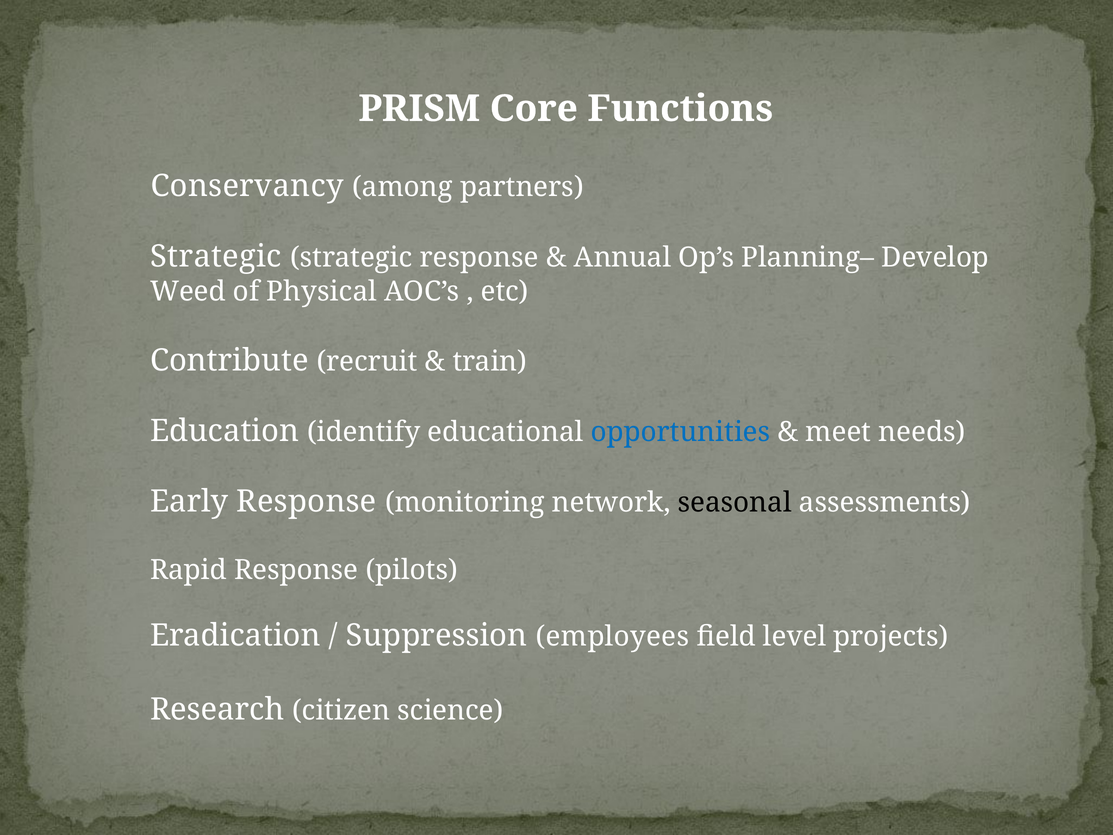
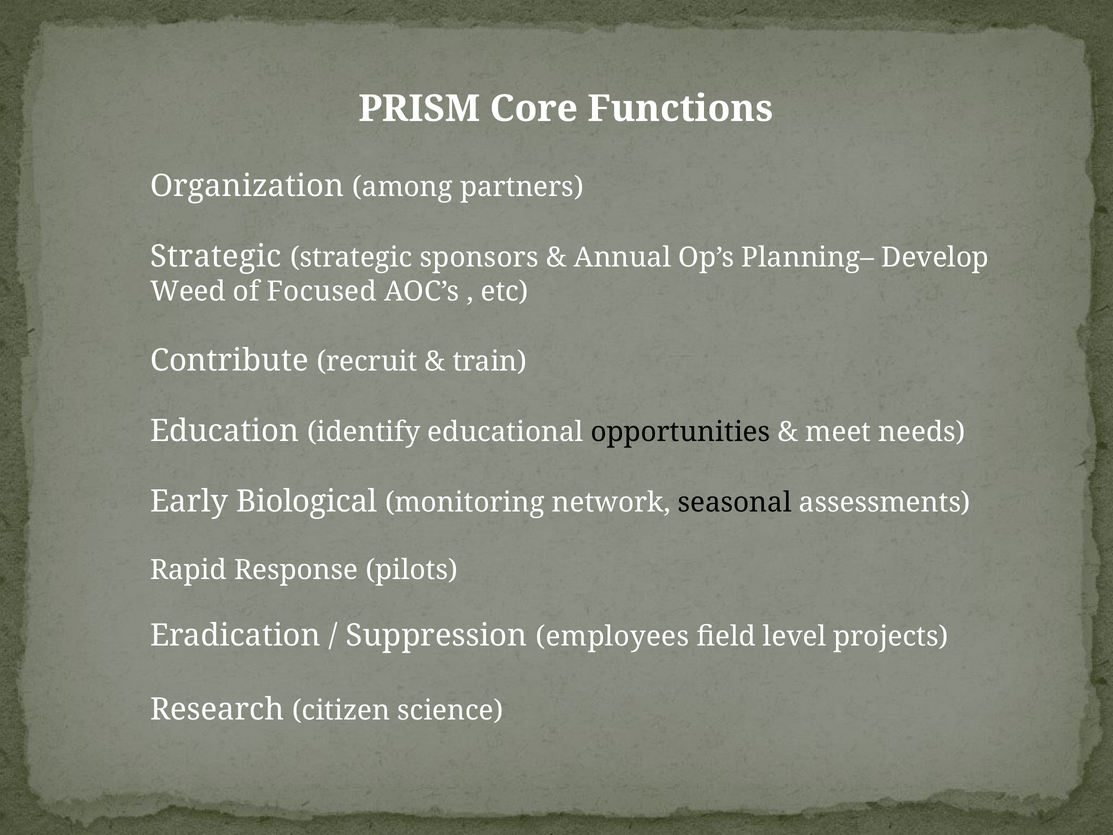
Conservancy: Conservancy -> Organization (247, 186)
strategic response: response -> sponsors (479, 258)
Physical: Physical -> Focused (322, 292)
opportunities colour: blue -> black (680, 432)
Early Response: Response -> Biological (307, 502)
